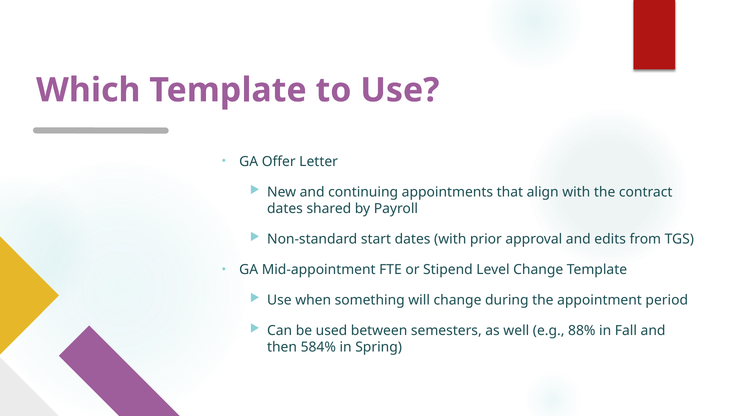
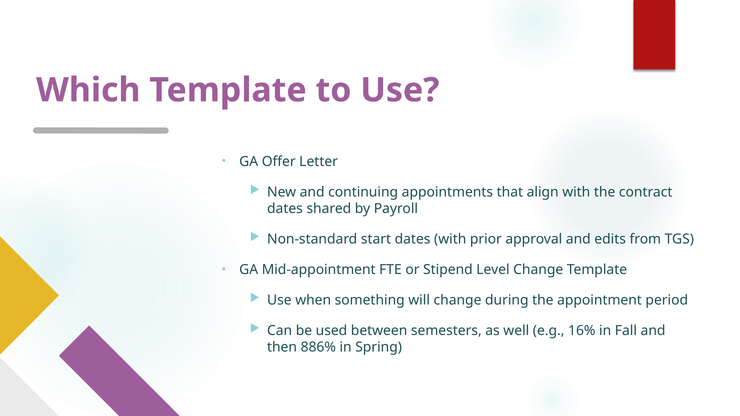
88%: 88% -> 16% (582, 331)
584%: 584% -> 886% (318, 348)
